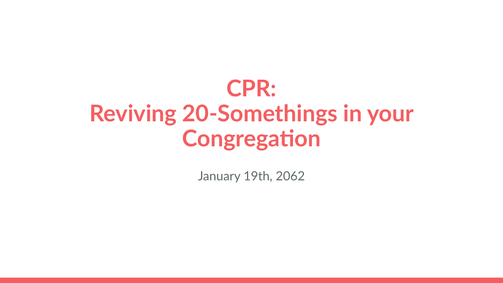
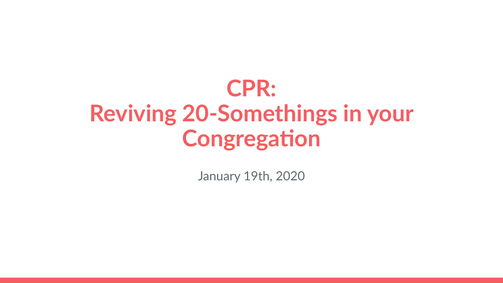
2062: 2062 -> 2020 (290, 176)
